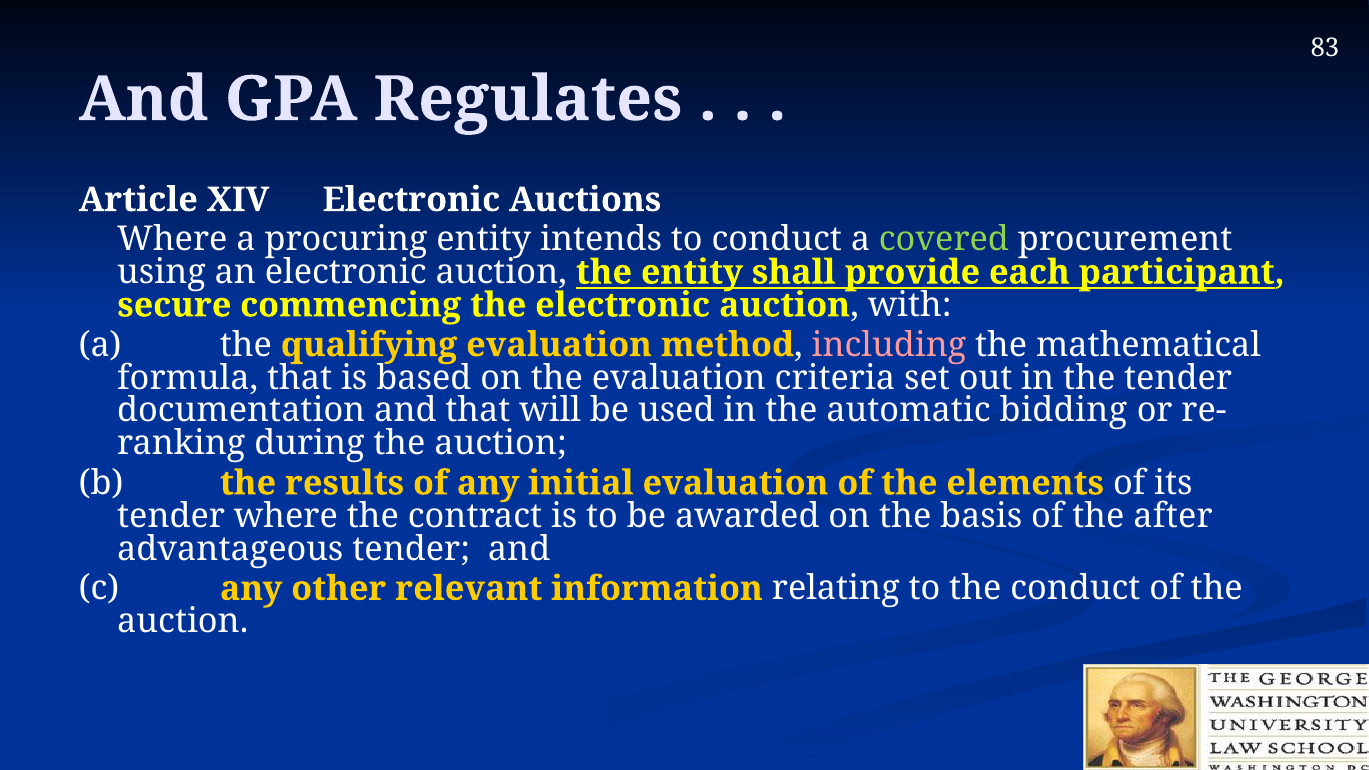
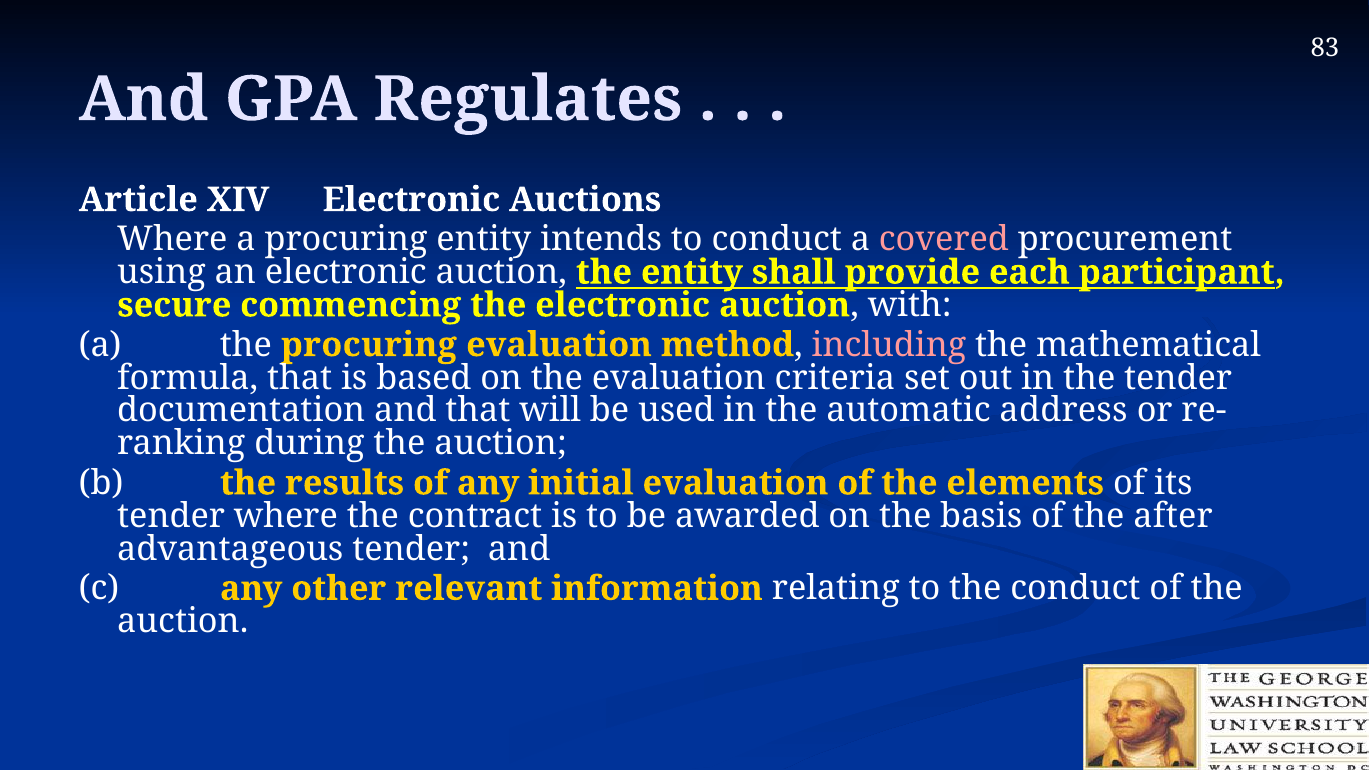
covered colour: light green -> pink (944, 239)
the qualifying: qualifying -> procuring (369, 345)
bidding: bidding -> address (1064, 411)
